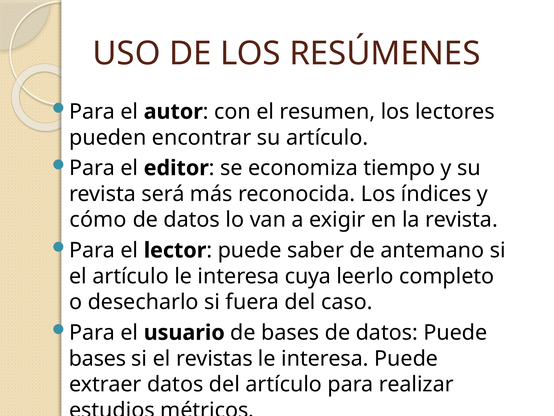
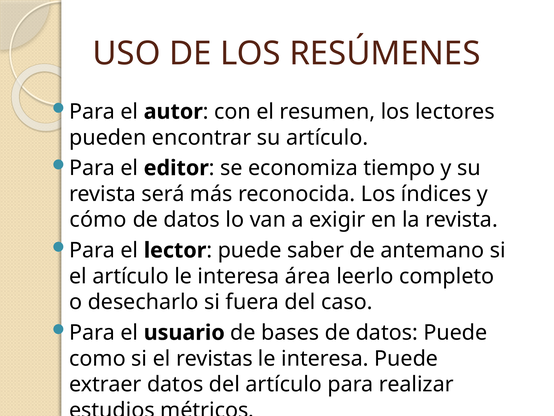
cuya: cuya -> área (308, 276)
bases: bases -> como (97, 358)
